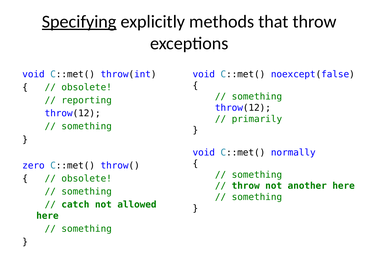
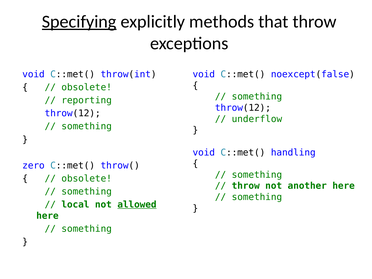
primarily: primarily -> underflow (257, 119)
normally: normally -> handling (293, 152)
catch: catch -> local (75, 205)
allowed underline: none -> present (137, 205)
